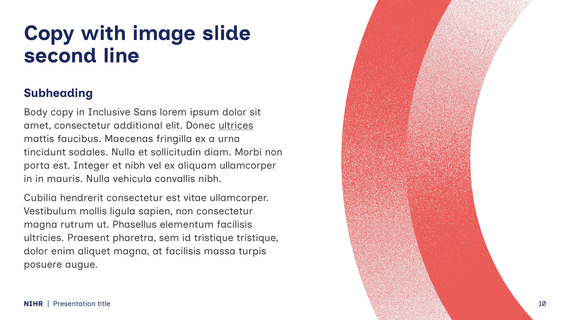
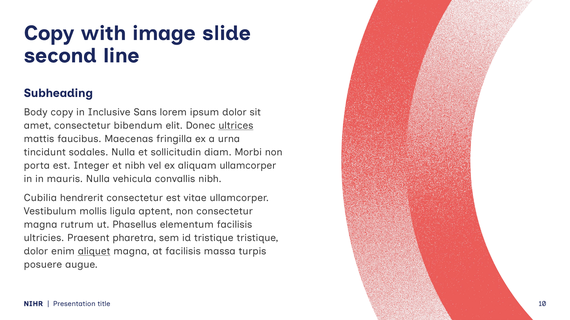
additional: additional -> bibendum (138, 126)
sapien: sapien -> aptent (155, 212)
aliquet underline: none -> present (94, 252)
